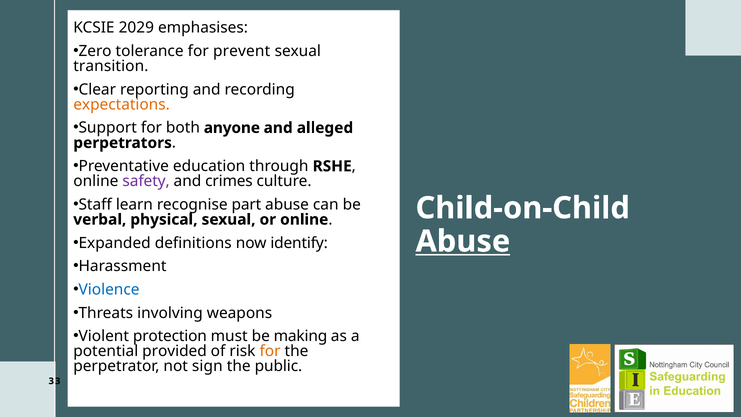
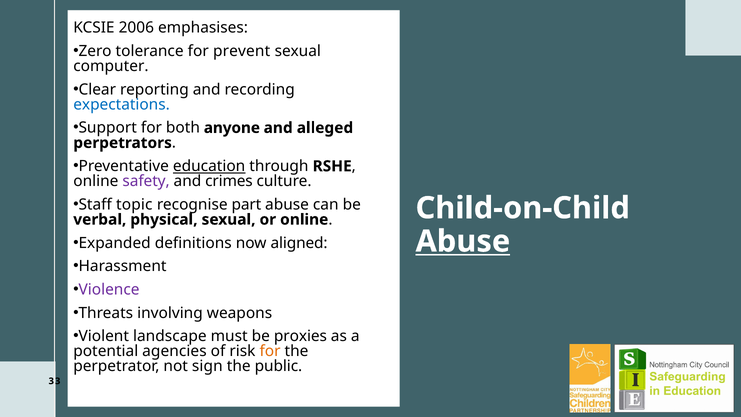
2029: 2029 -> 2006 (136, 28)
transition: transition -> computer (111, 66)
expectations colour: orange -> blue (122, 104)
education underline: none -> present (209, 166)
learn: learn -> topic (134, 204)
identify: identify -> aligned (299, 243)
Violence colour: blue -> purple (109, 289)
protection: protection -> landscape (170, 336)
making: making -> proxies (300, 336)
provided: provided -> agencies (174, 351)
